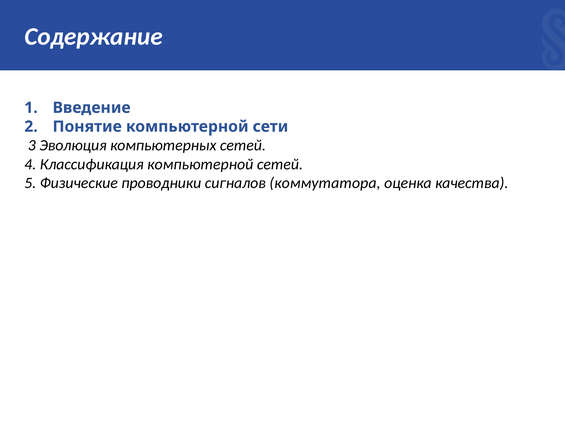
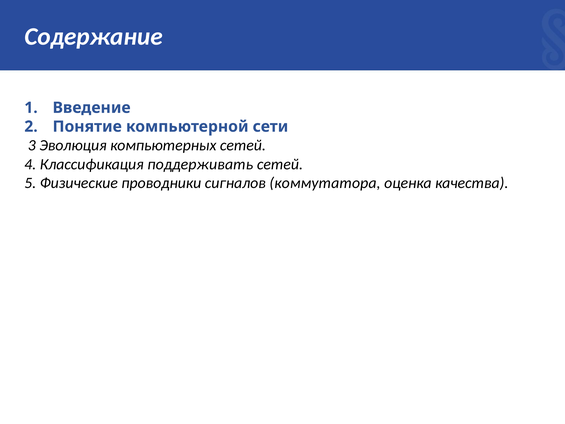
Классификация компьютерной: компьютерной -> поддерживать (200, 164)
